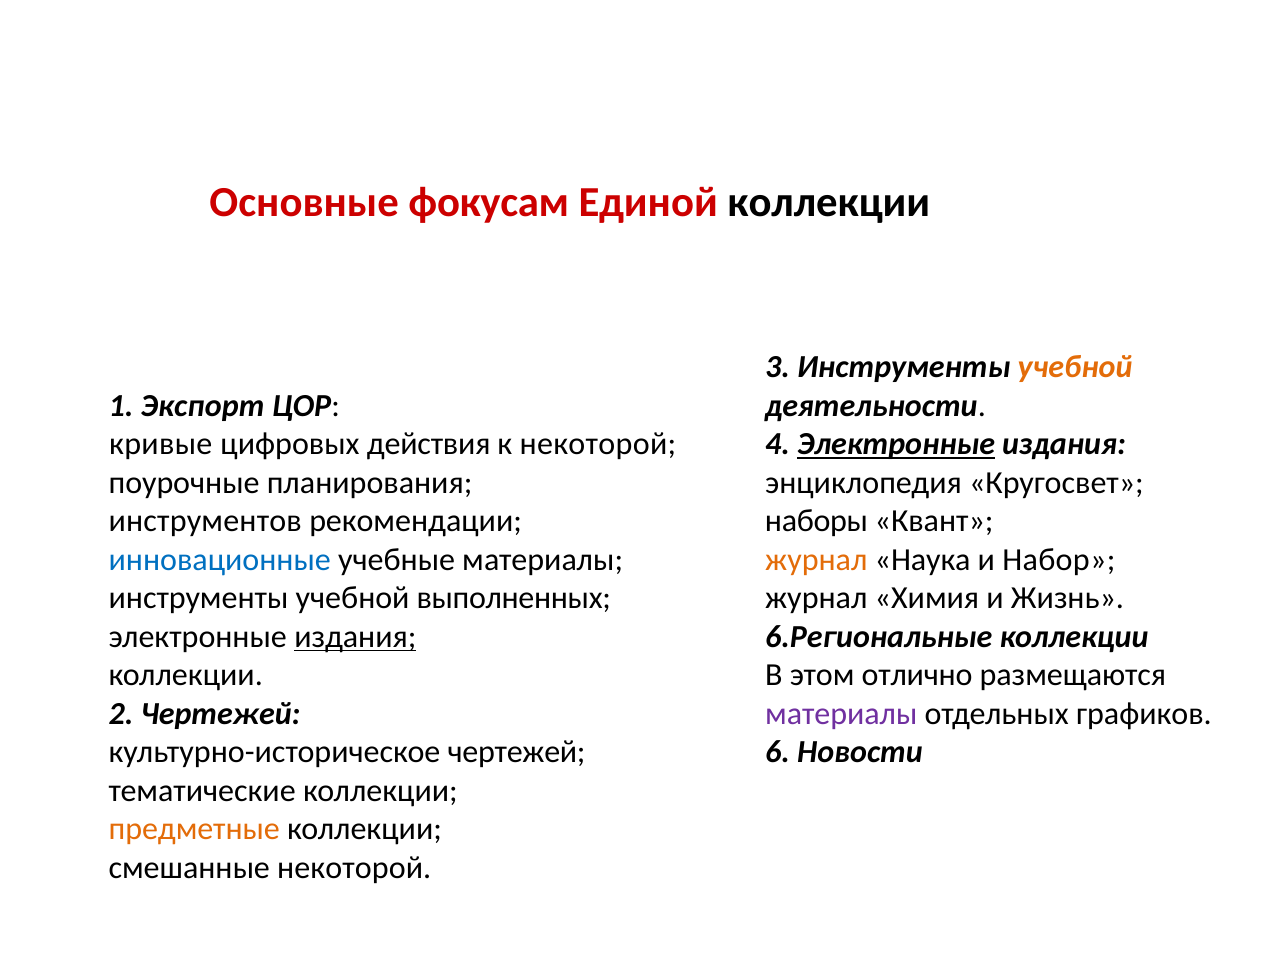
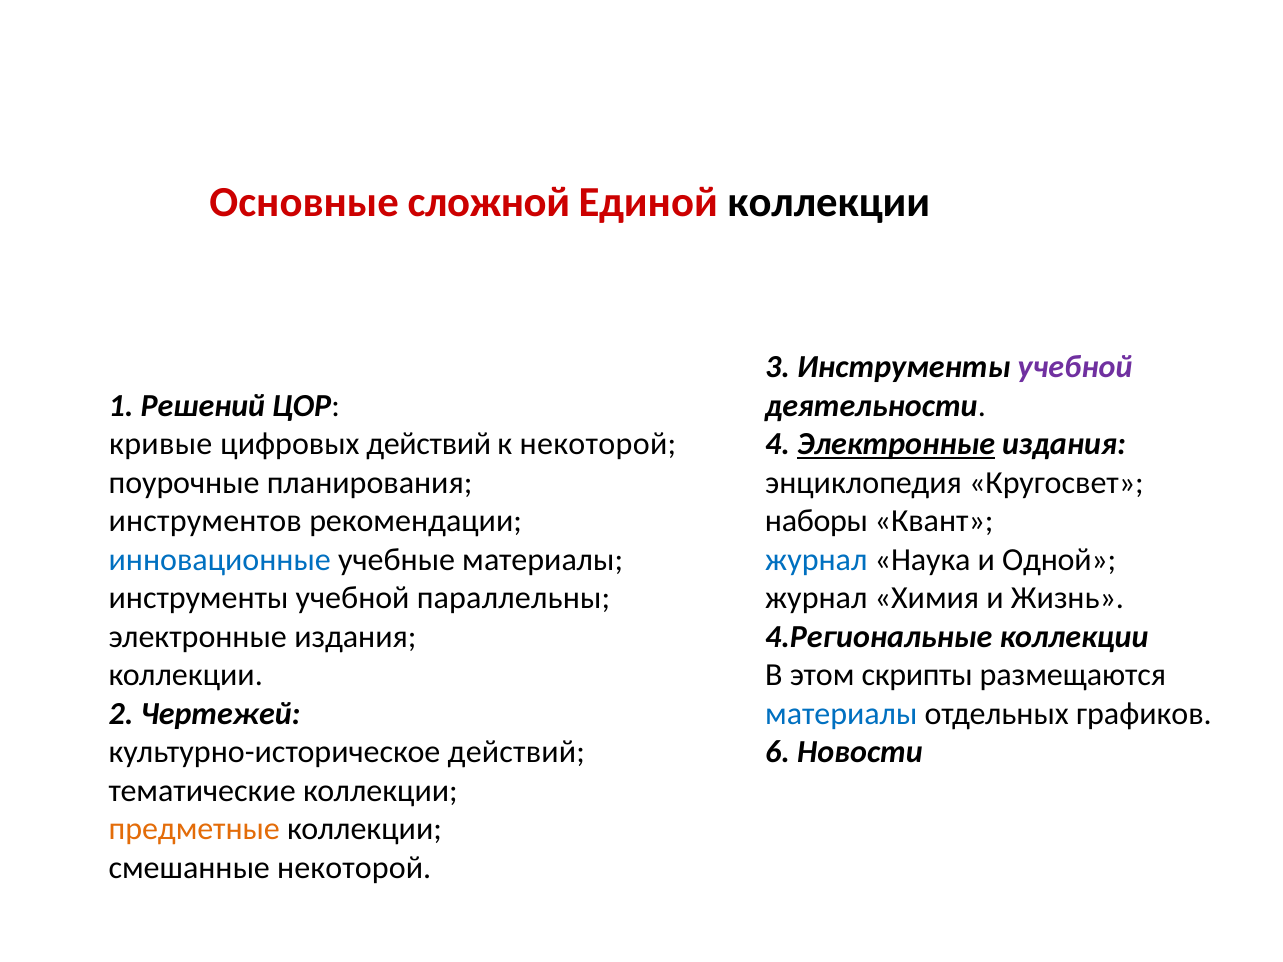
фокусам: фокусам -> сложной (489, 203)
учебной colour: orange -> purple (1075, 367)
Экспорт: Экспорт -> Решений (203, 406)
цифровых действия: действия -> действий (429, 444)
журнал colour: orange -> blue (816, 560)
Набор: Набор -> Одной (1059, 560)
выполненных: выполненных -> параллельны (514, 598)
издания underline: present -> none (355, 637)
6.Региональные: 6.Региональные -> 4.Региональные (879, 637)
отлично: отлично -> скрипты (917, 675)
материалы colour: purple -> blue (841, 714)
культурно-историческое чертежей: чертежей -> действий (516, 752)
